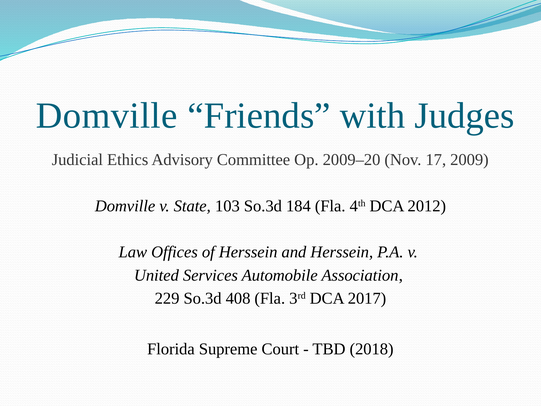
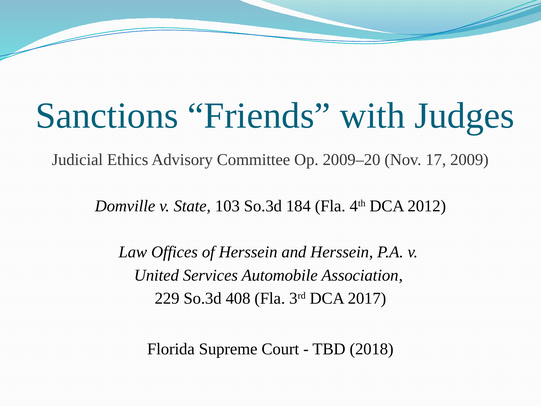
Domville: Domville -> Sanctions (107, 116)
